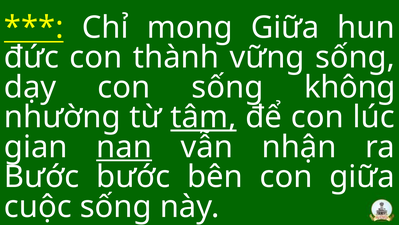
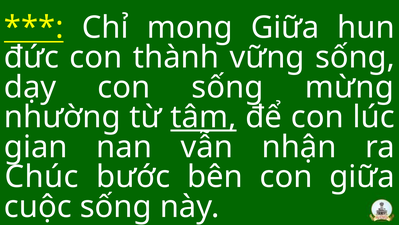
không: không -> mừng (349, 87)
nan underline: present -> none (124, 147)
Bước: Bước -> Chúc (42, 176)
